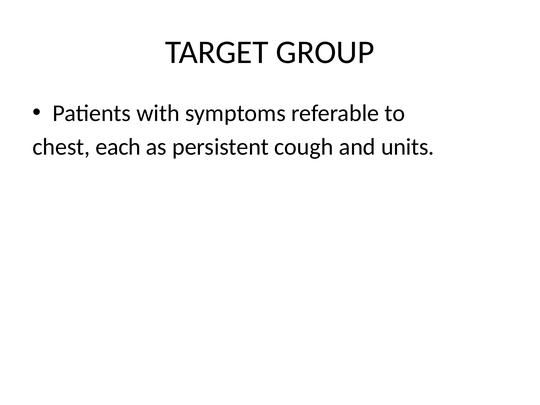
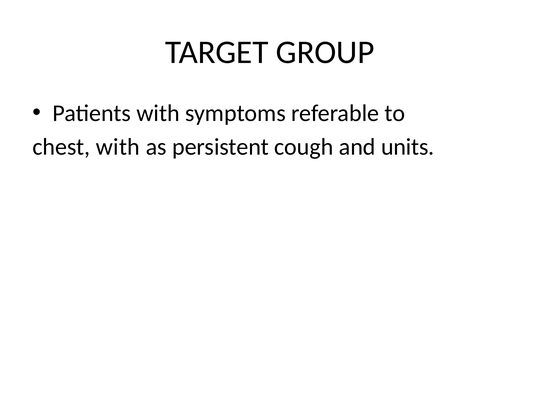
chest each: each -> with (118, 147)
